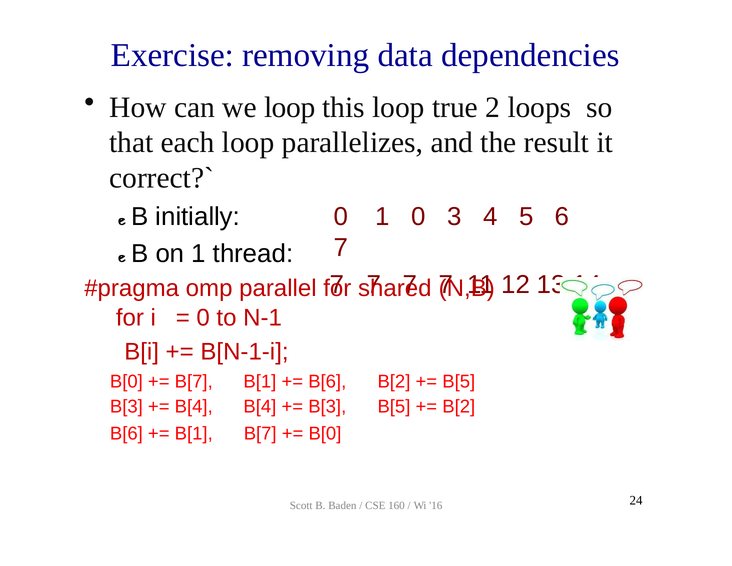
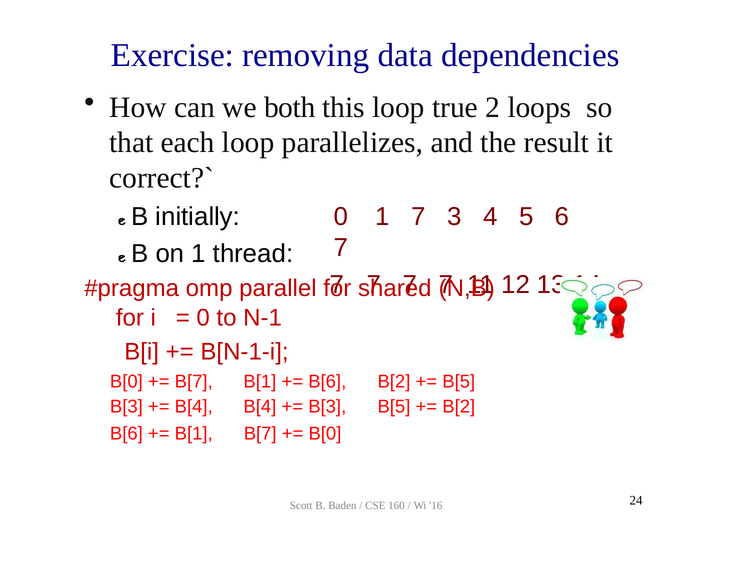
we loop: loop -> both (290, 107)
1 0: 0 -> 7 (418, 216)
